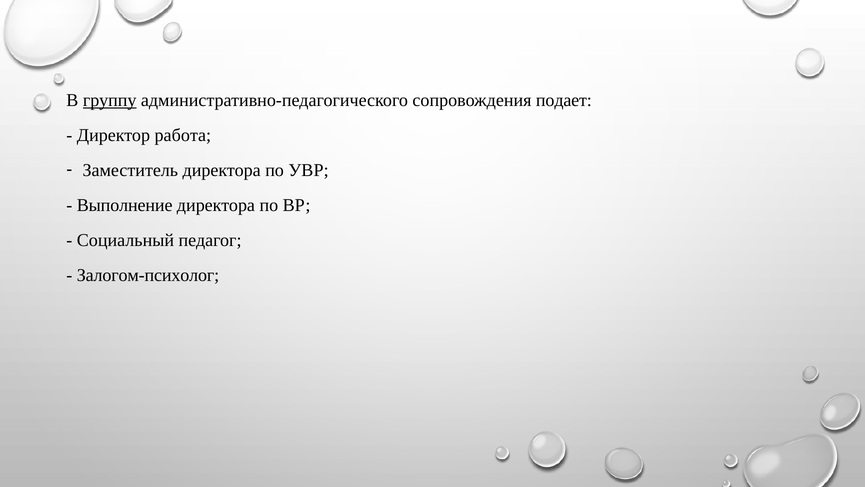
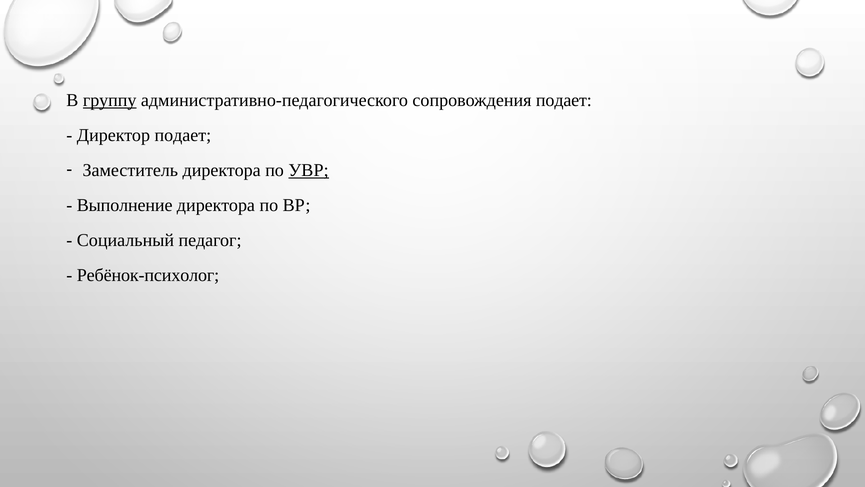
Директор работа: работа -> подает (183, 135)
УВР underline: none -> present (309, 170)
Залогом-психолог: Залогом-психолог -> Ребёнок-психолог (148, 275)
